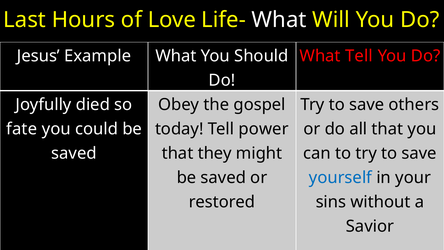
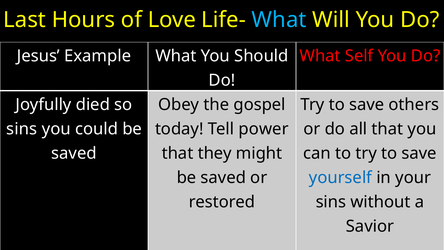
What colour: white -> light blue (279, 20)
What Tell: Tell -> Self (359, 56)
fate: fate -> sins (22, 129)
